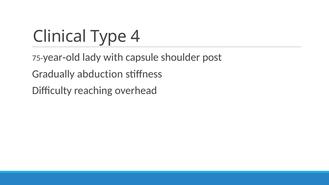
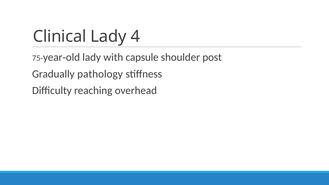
Clinical Type: Type -> Lady (108, 36)
abduction: abduction -> pathology (100, 74)
